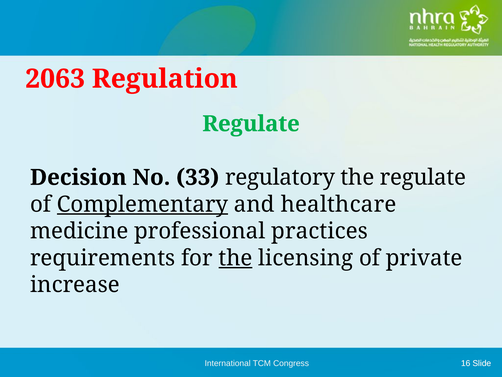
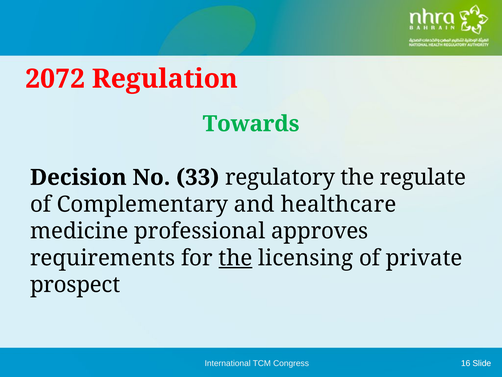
2063: 2063 -> 2072 (55, 79)
Regulate: Regulate -> Towards (251, 124)
Complementary underline: present -> none (143, 204)
practices: practices -> approves (320, 231)
increase: increase -> prospect (75, 284)
